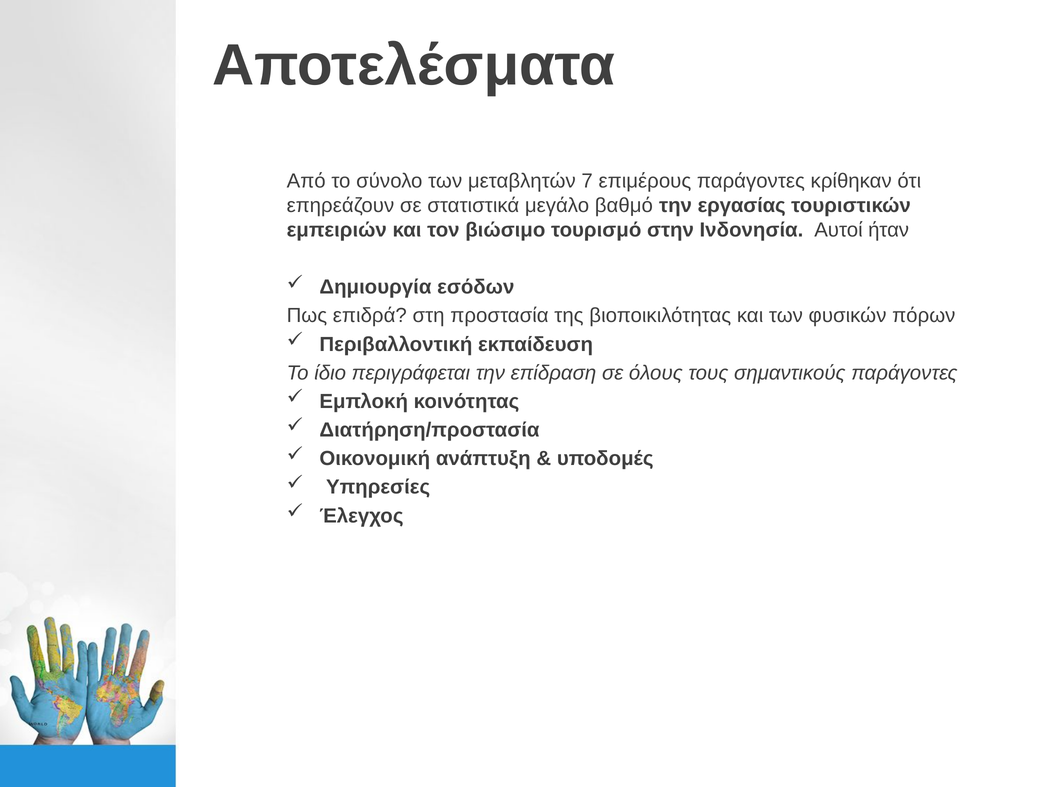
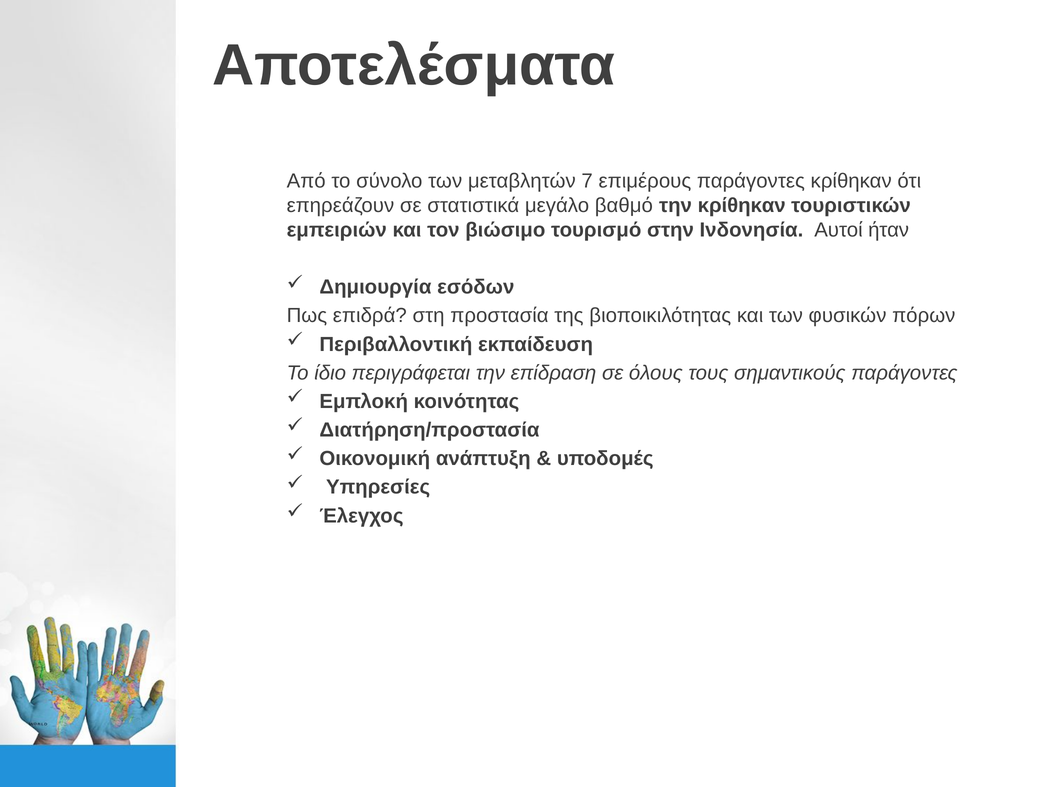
την εργασίας: εργασίας -> κρίθηκαν (742, 206)
